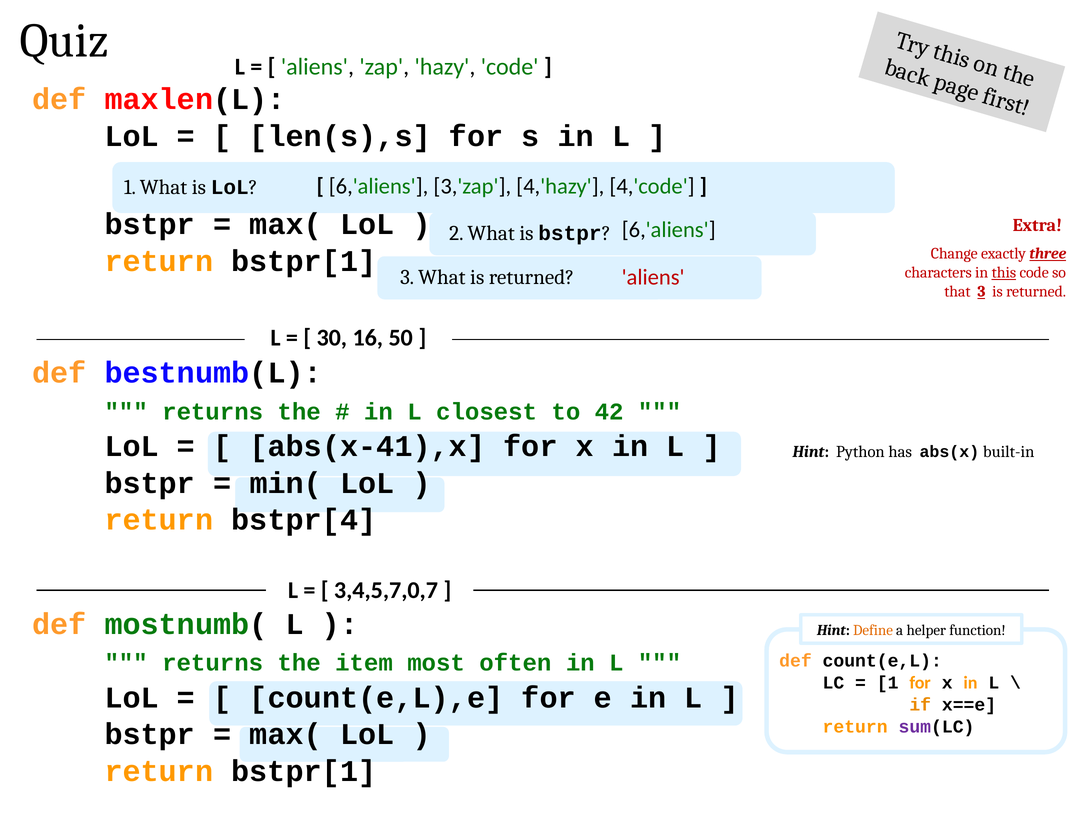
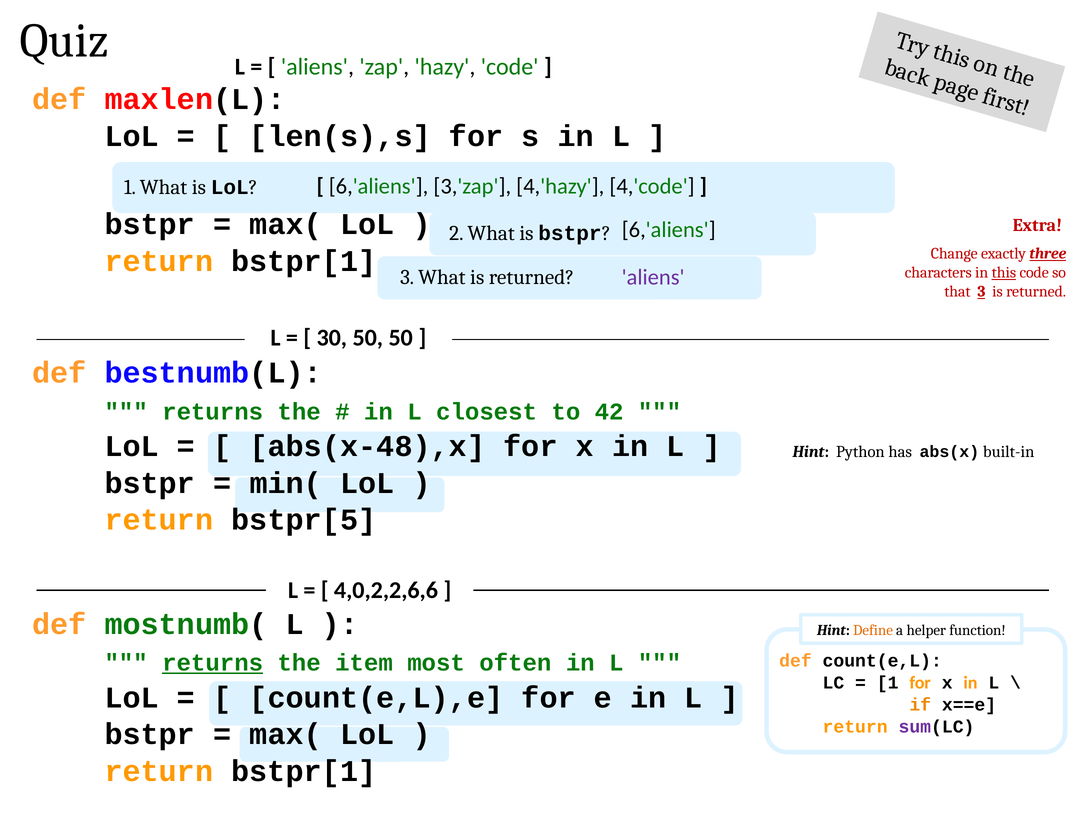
aliens colour: red -> purple (653, 277)
30 16: 16 -> 50 (368, 338)
abs(x-41),x: abs(x-41),x -> abs(x-48),x (367, 446)
bstpr[4: bstpr[4 -> bstpr[5 (304, 520)
3,4,5,7,0,7: 3,4,5,7,0,7 -> 4,0,2,2,6,6 (386, 590)
returns underline: none -> present (213, 663)
